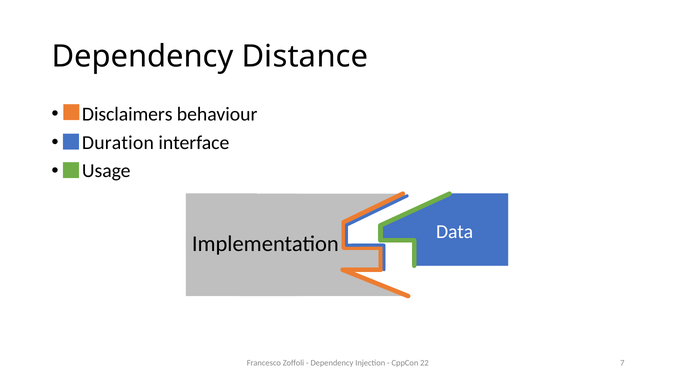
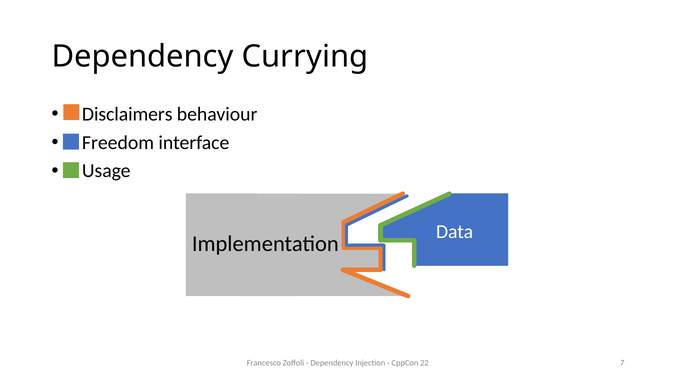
Distance: Distance -> Currying (305, 57)
Duration: Duration -> Freedom (118, 143)
